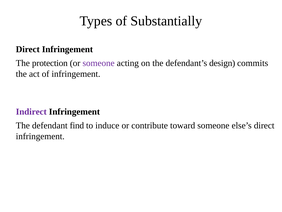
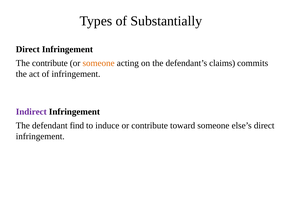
The protection: protection -> contribute (50, 63)
someone colour: purple -> orange (99, 63)
design: design -> claims (222, 63)
